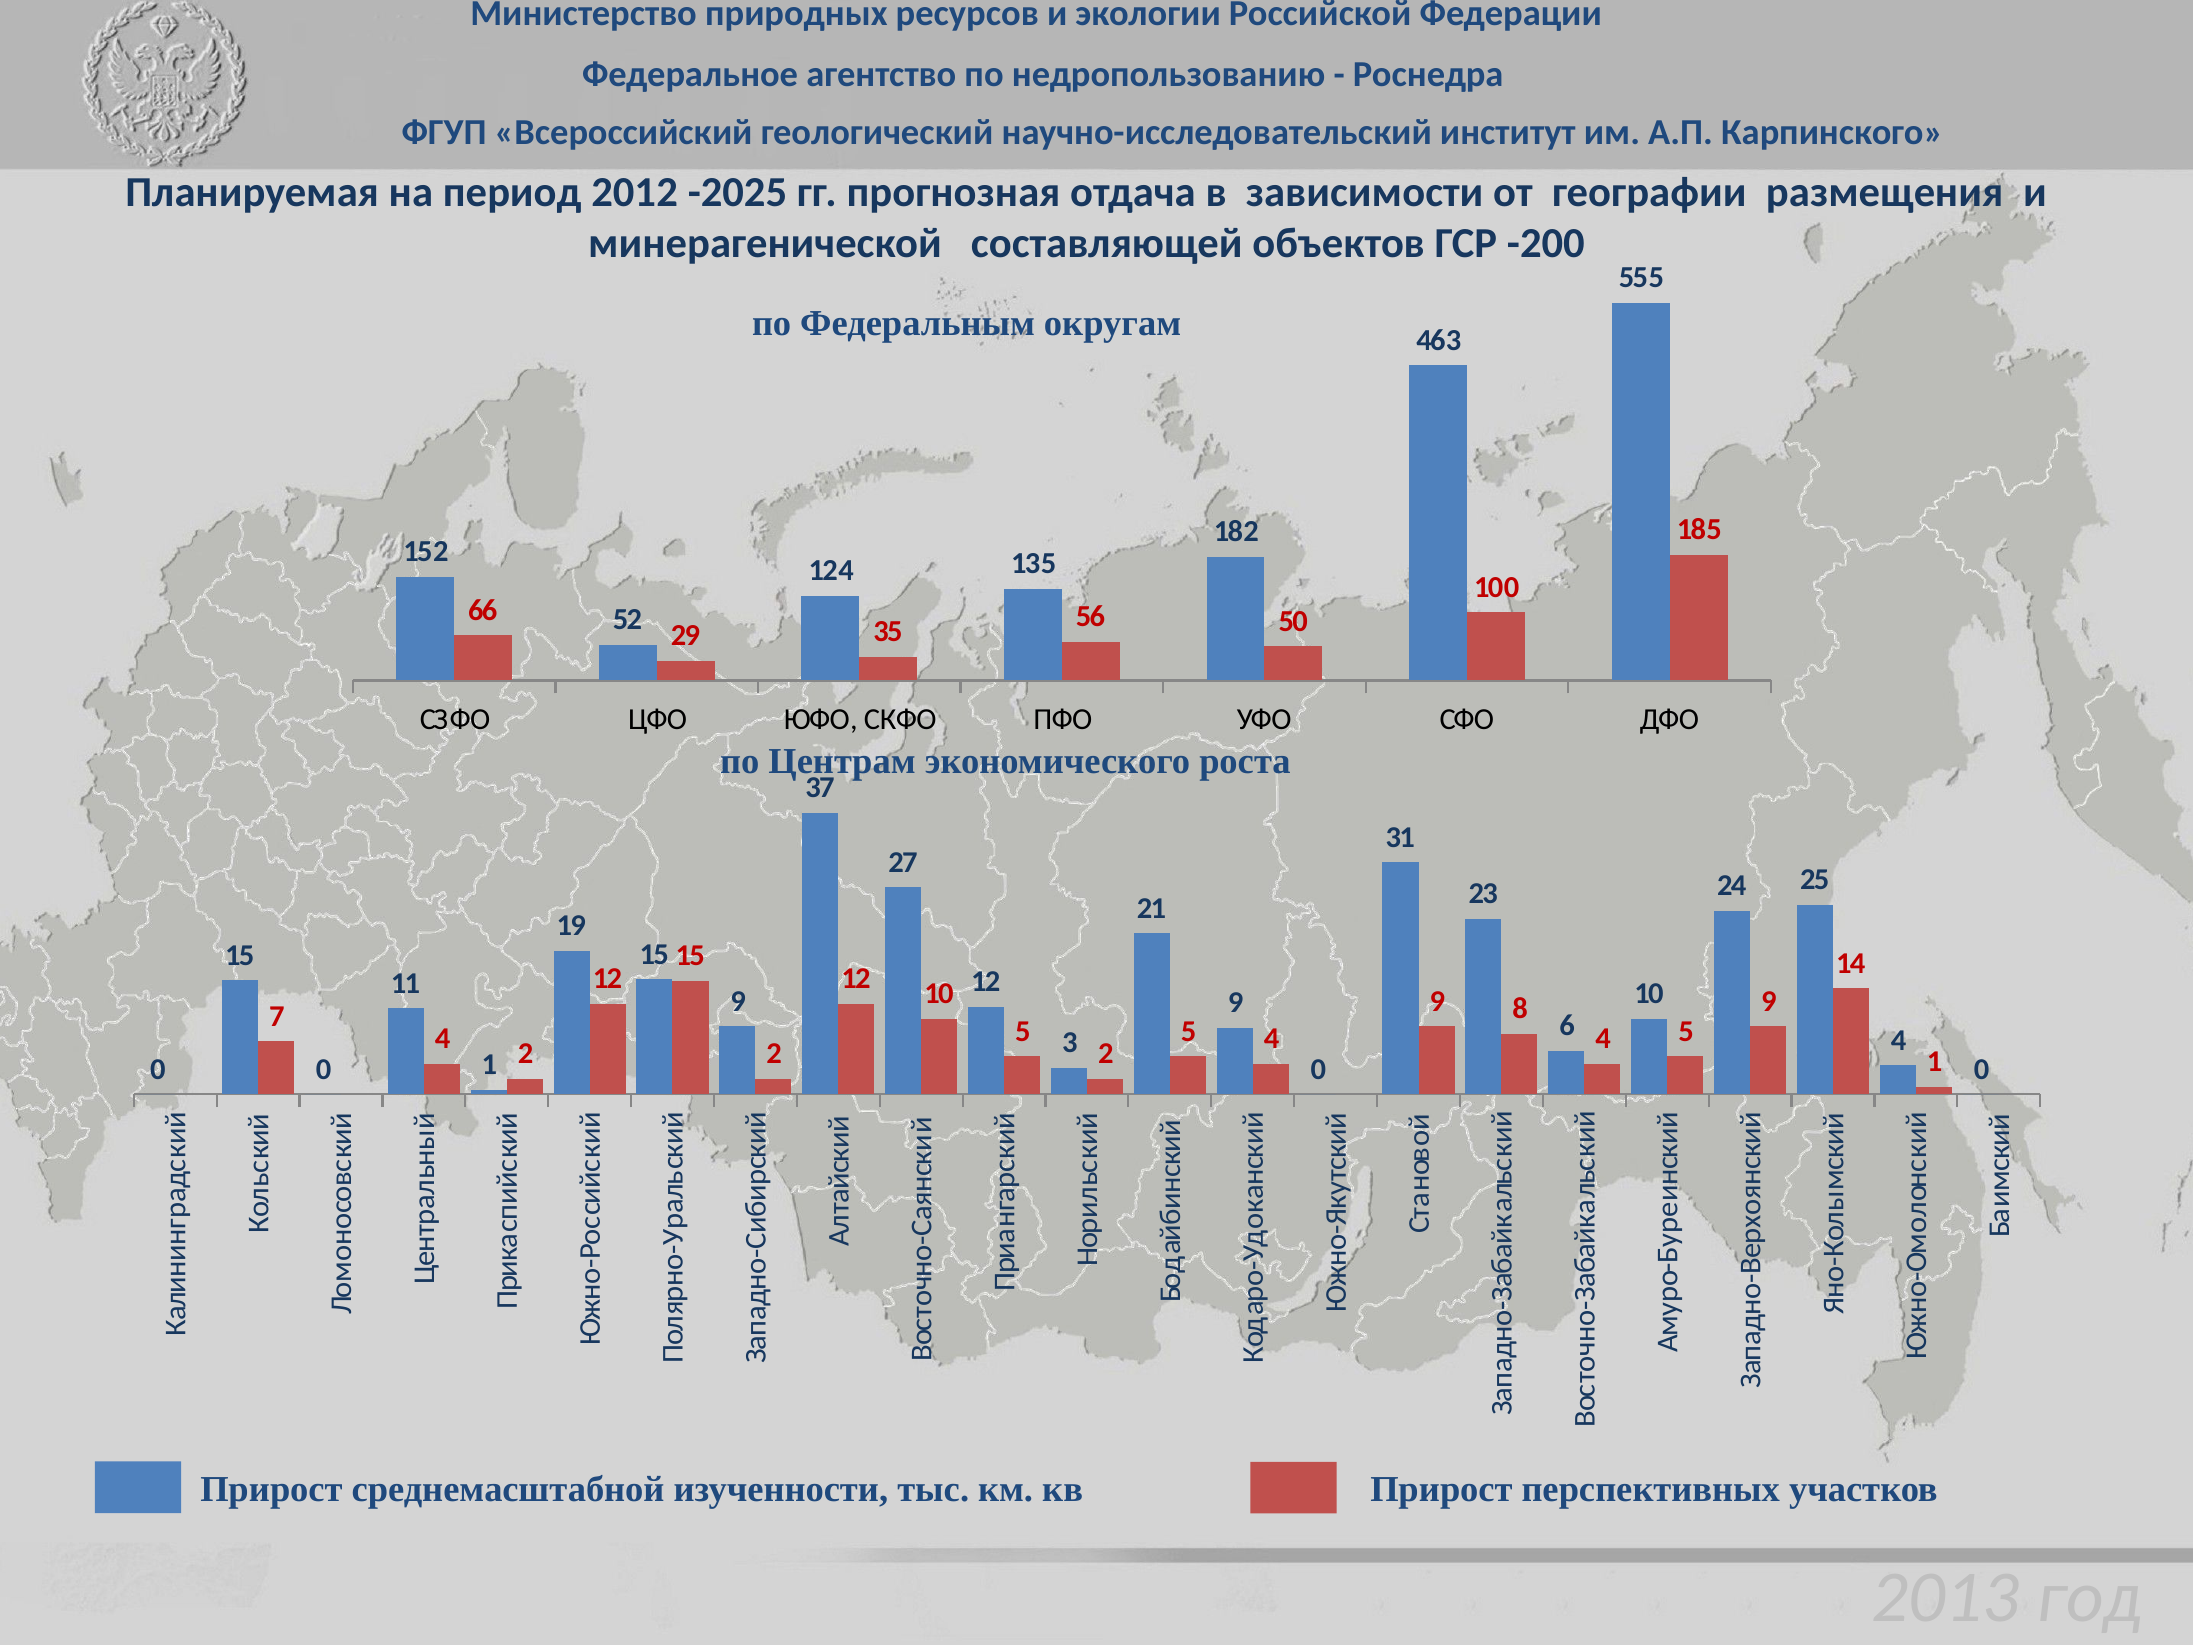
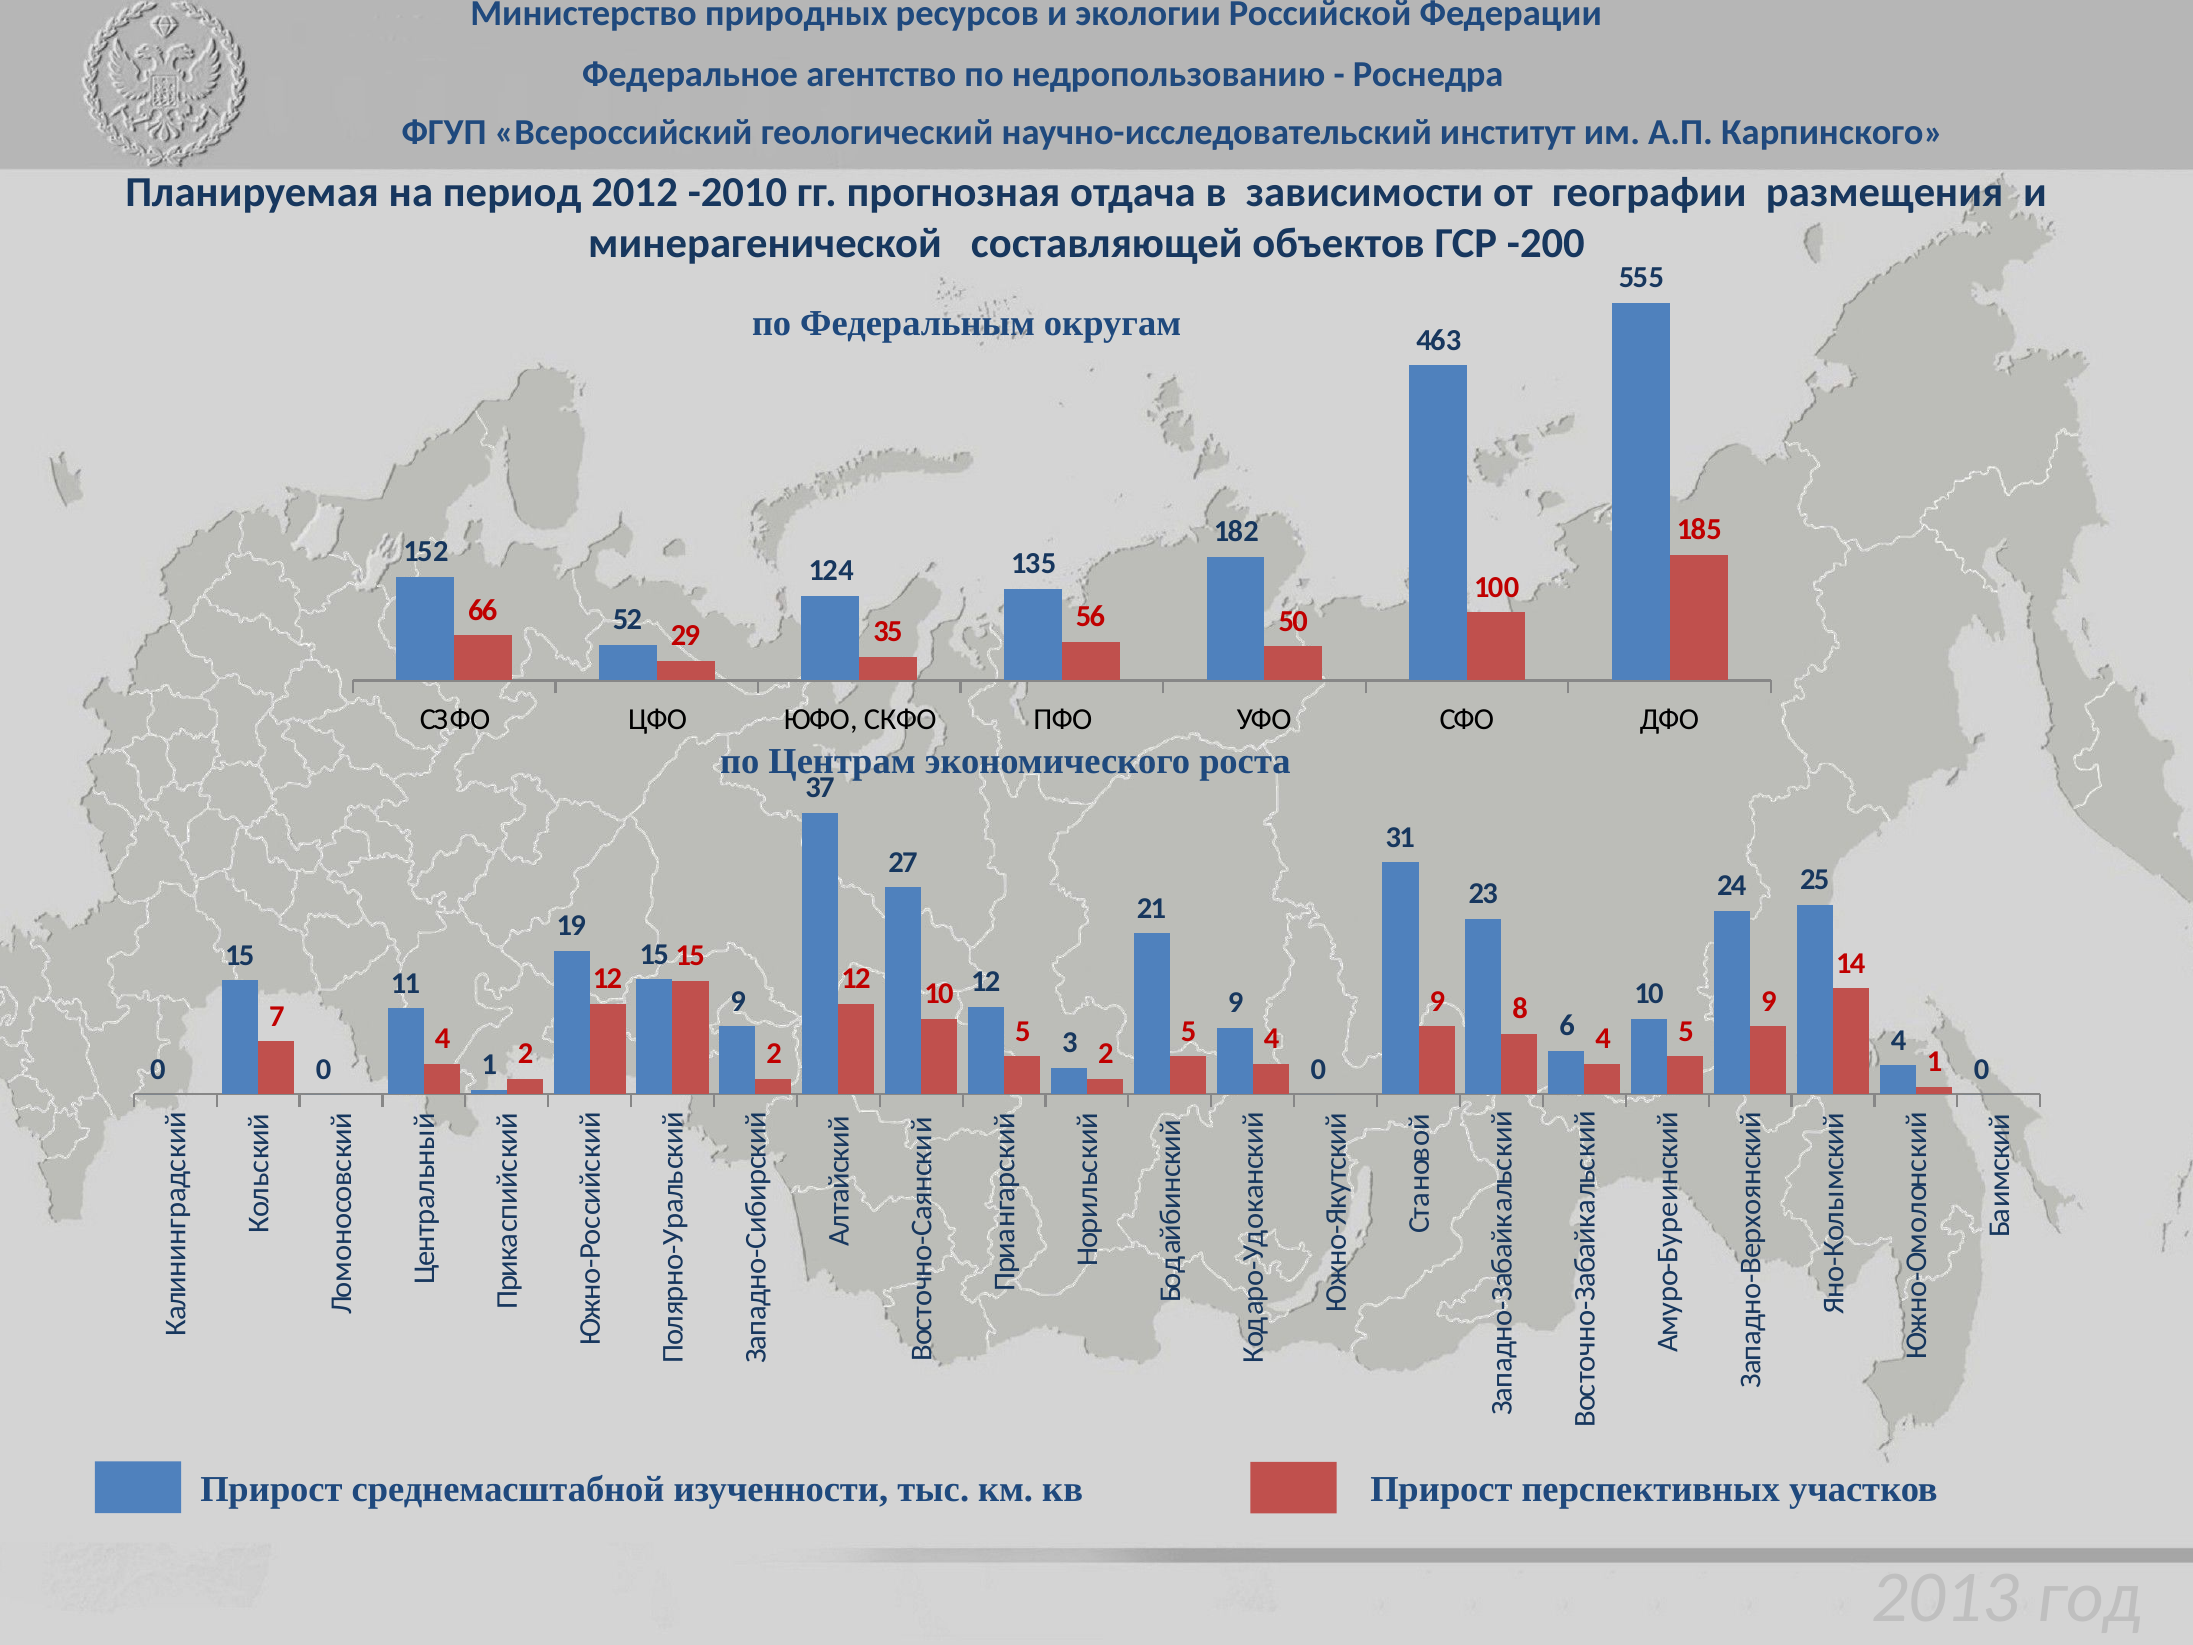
-2025: -2025 -> -2010 (737, 192)
